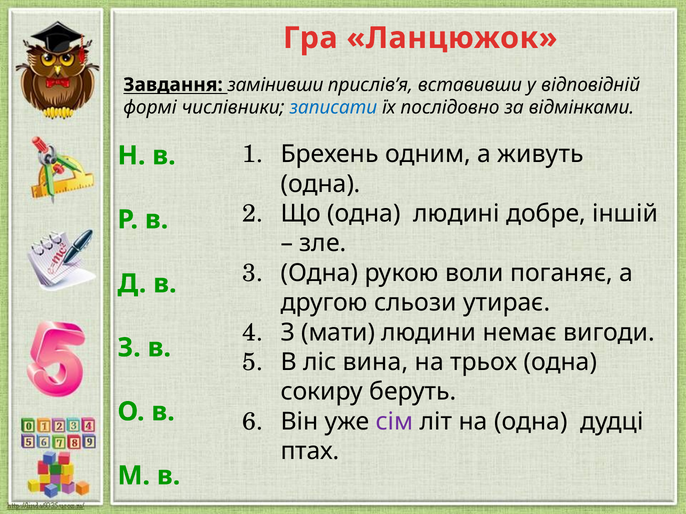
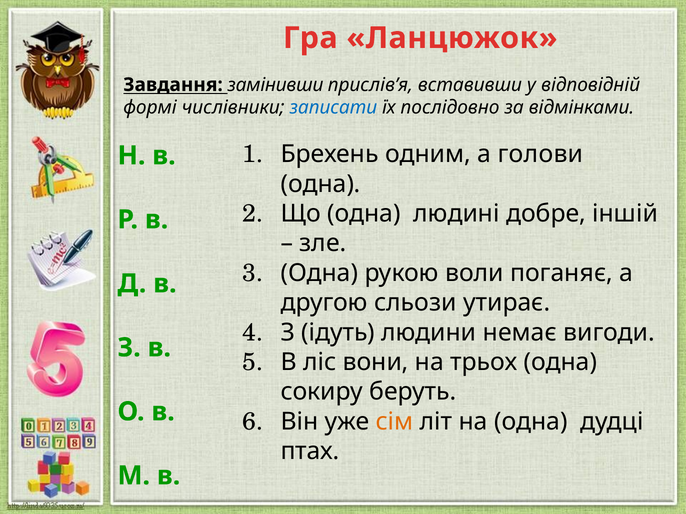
живуть: живуть -> голови (540, 154)
мати: мати -> ідуть (338, 333)
вина: вина -> вони (376, 362)
сім colour: purple -> orange (395, 422)
